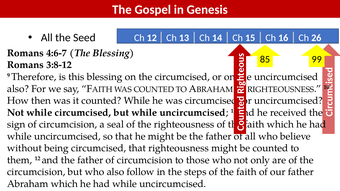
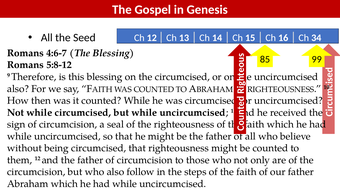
26: 26 -> 34 (316, 38)
3:8-12: 3:8-12 -> 5:8-12 (59, 65)
